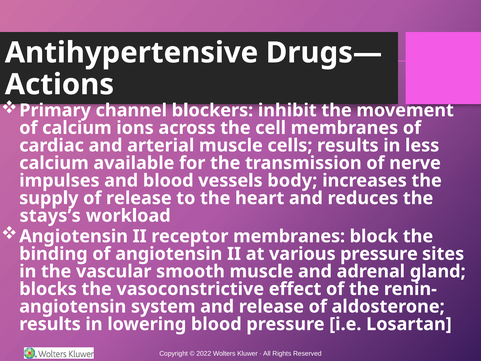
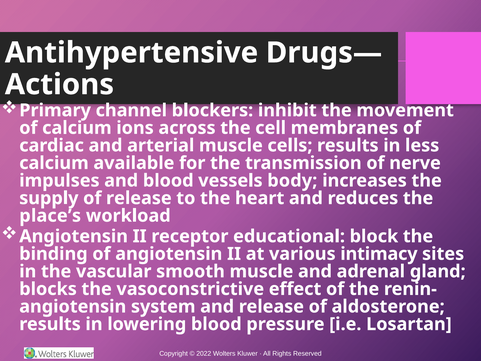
stays’s: stays’s -> place’s (50, 216)
receptor membranes: membranes -> educational (289, 236)
various pressure: pressure -> intimacy (379, 254)
